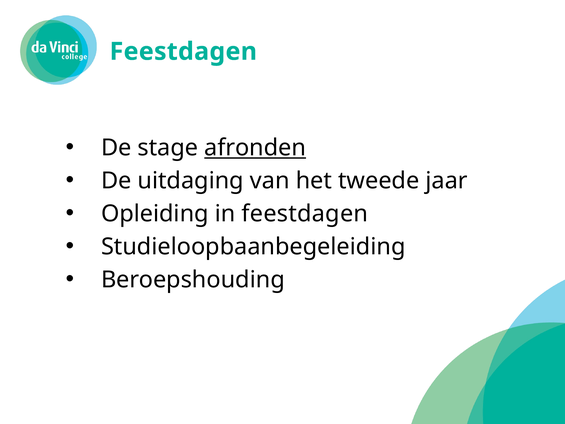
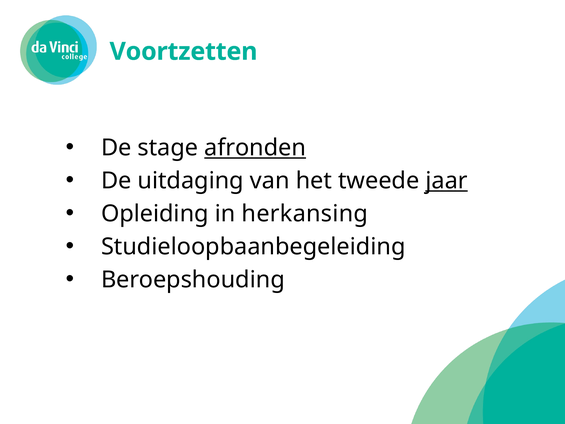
Feestdagen: Feestdagen -> Voortzetten (184, 52)
jaar underline: none -> present (447, 181)
in feestdagen: feestdagen -> herkansing (305, 214)
